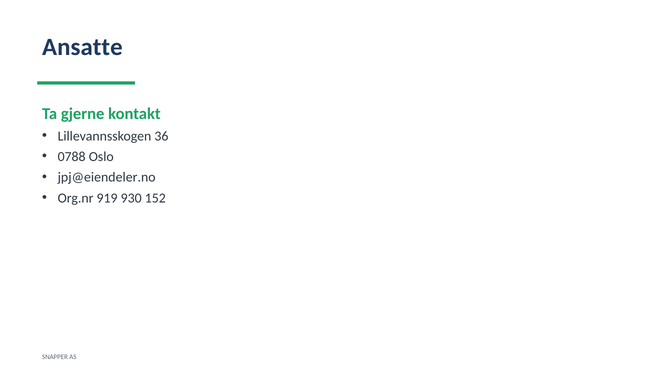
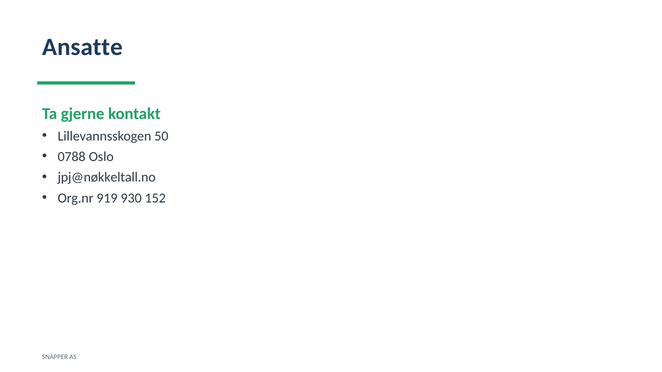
36: 36 -> 50 (161, 136)
jpj@eiendeler.no: jpj@eiendeler.no -> jpj@nøkkeltall.no (107, 178)
